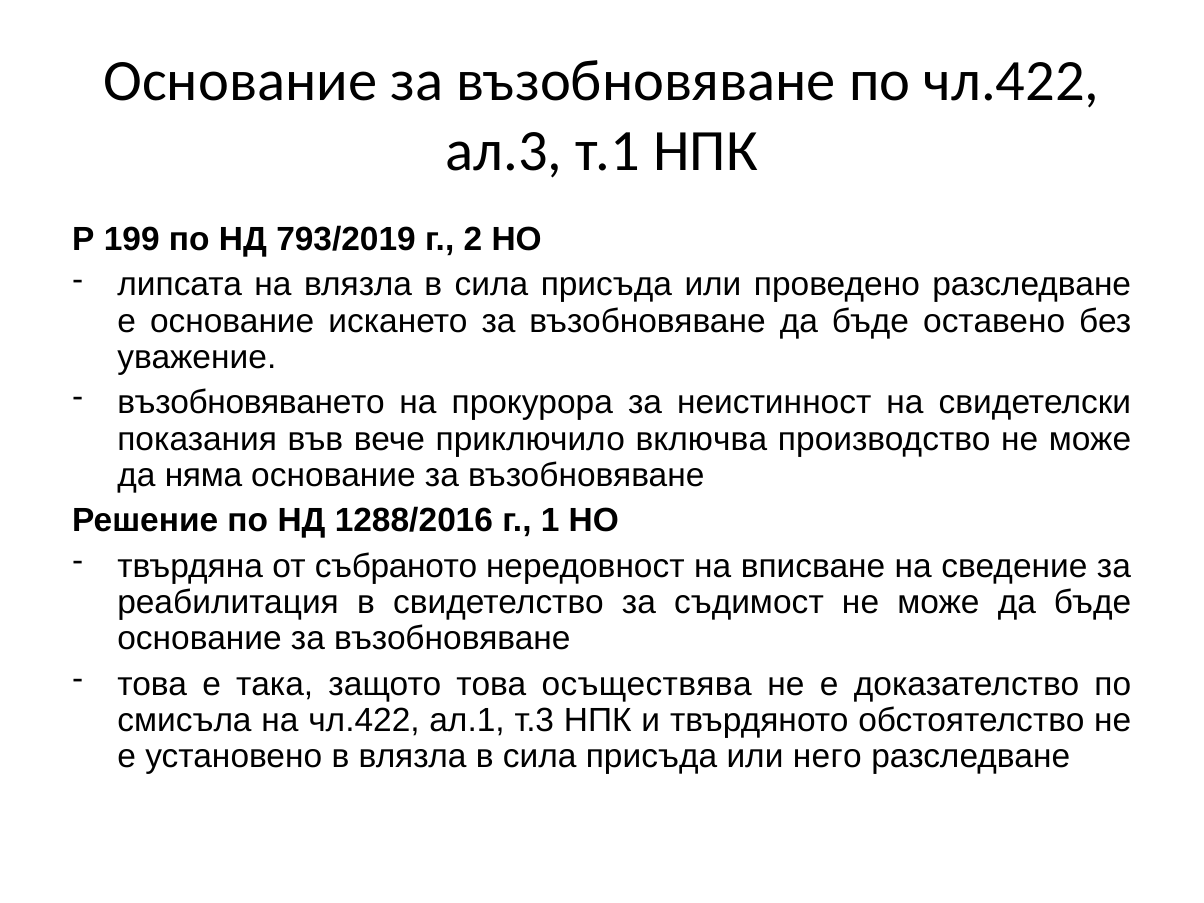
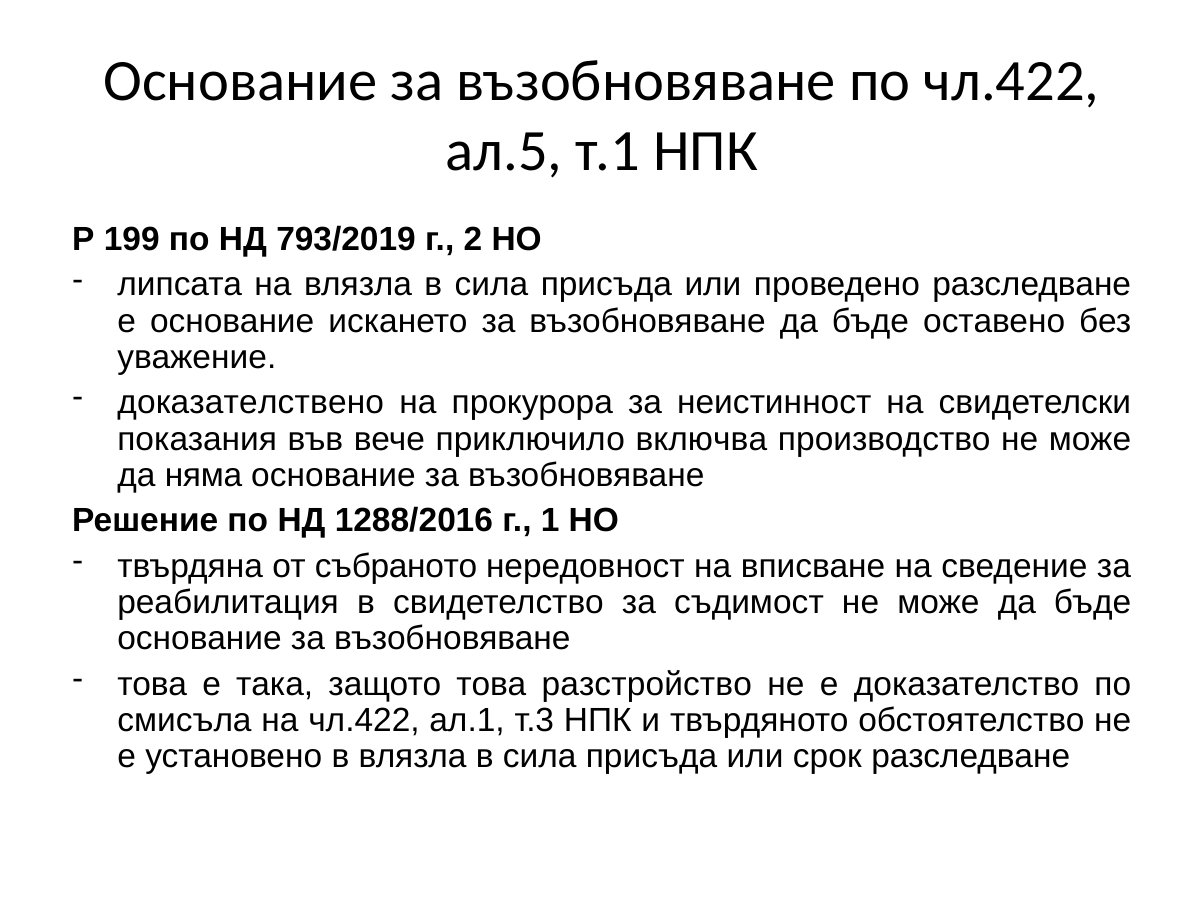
ал.3: ал.3 -> ал.5 (504, 152)
възобновяването: възобновяването -> доказателствено (251, 403)
осъществява: осъществява -> разстройство (647, 685)
него: него -> срок (827, 757)
